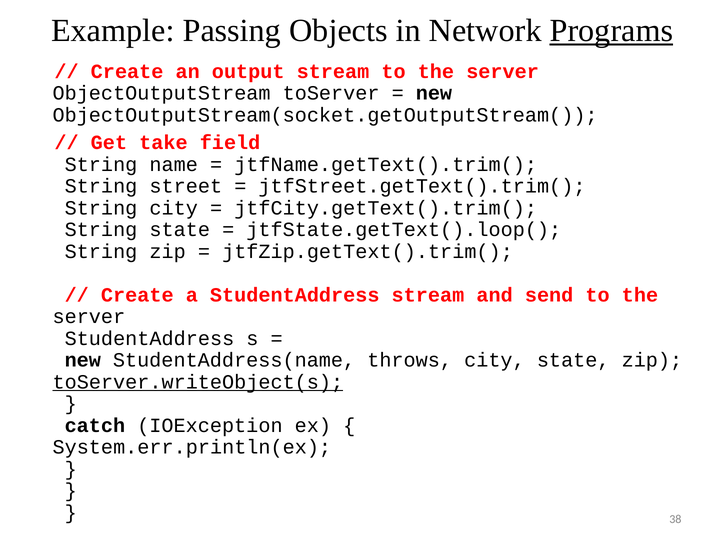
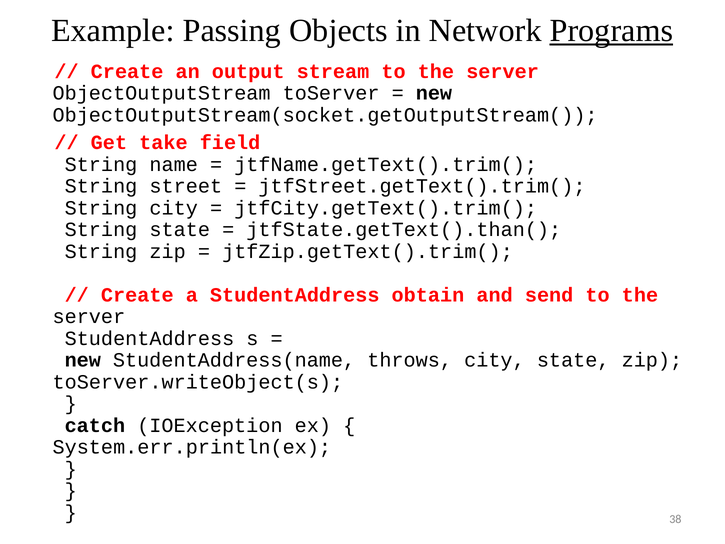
jtfState.getText().loop(: jtfState.getText().loop( -> jtfState.getText().than( (404, 230)
StudentAddress stream: stream -> obtain (428, 295)
toServer.writeObject(s underline: present -> none (198, 382)
